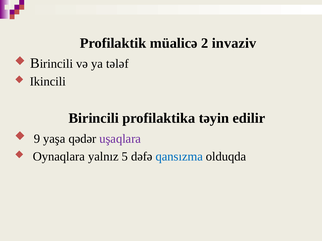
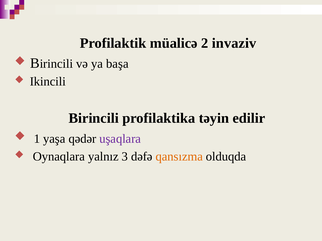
tələf: tələf -> başa (117, 64)
9: 9 -> 1 (37, 139)
5: 5 -> 3 (125, 157)
qansızma colour: blue -> orange (179, 157)
